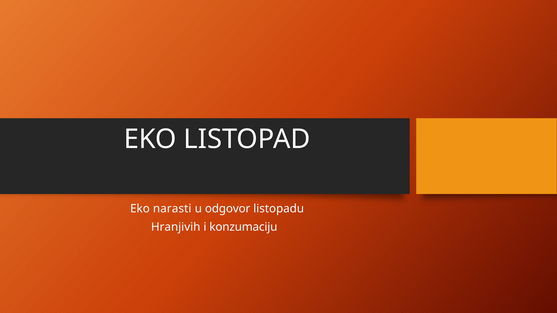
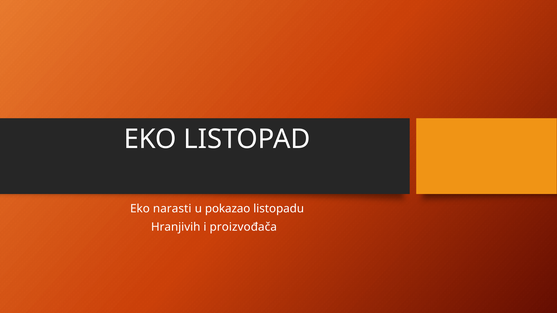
odgovor: odgovor -> pokazao (228, 209)
konzumaciju: konzumaciju -> proizvođača (243, 227)
